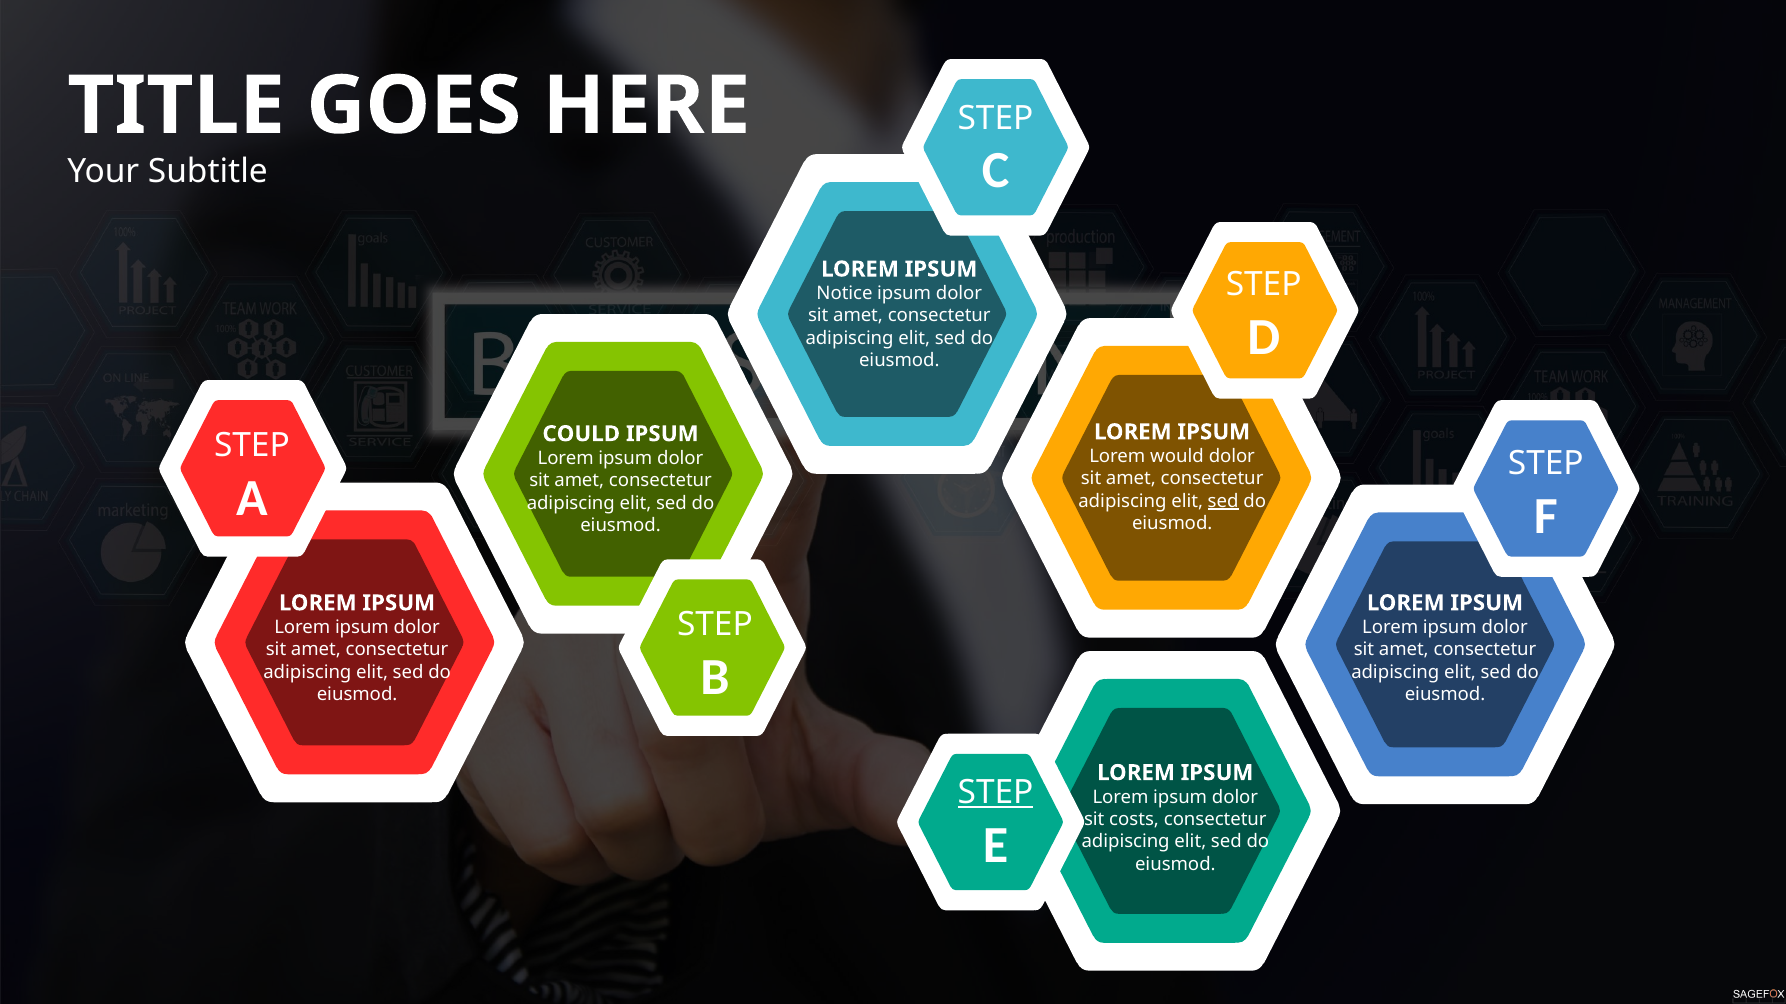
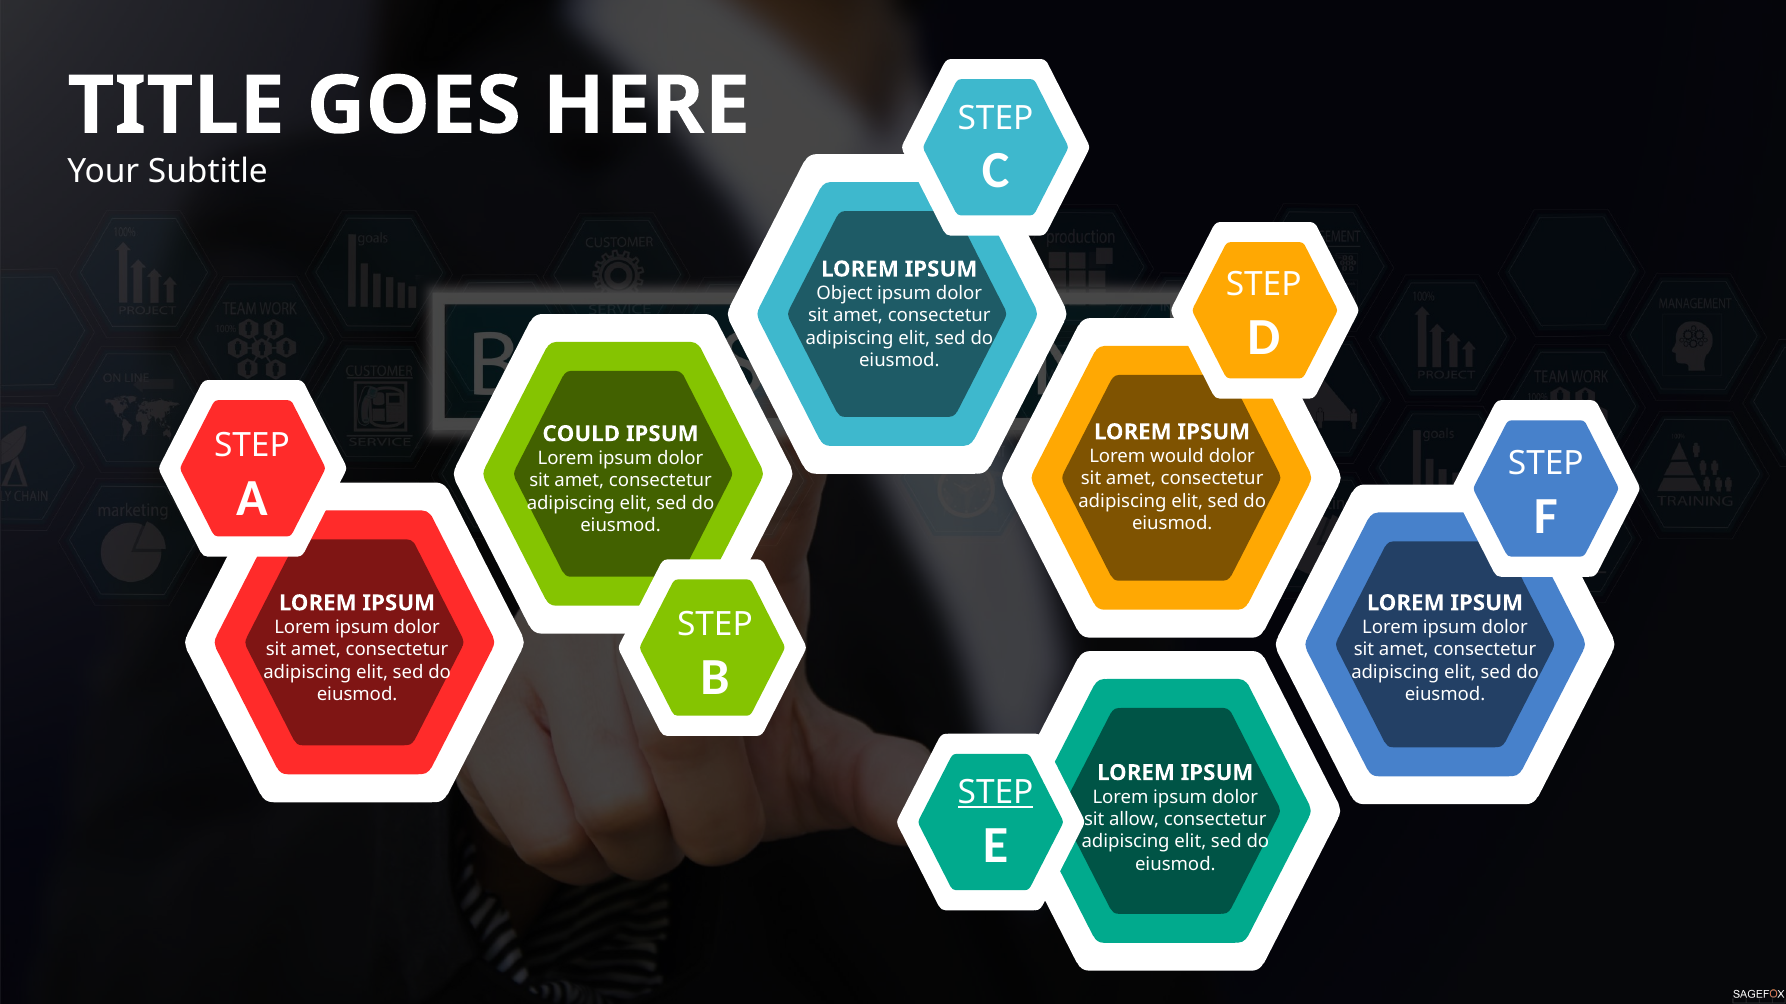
Notice: Notice -> Object (845, 294)
sed underline: present -> none (1223, 501)
costs: costs -> allow (1134, 820)
